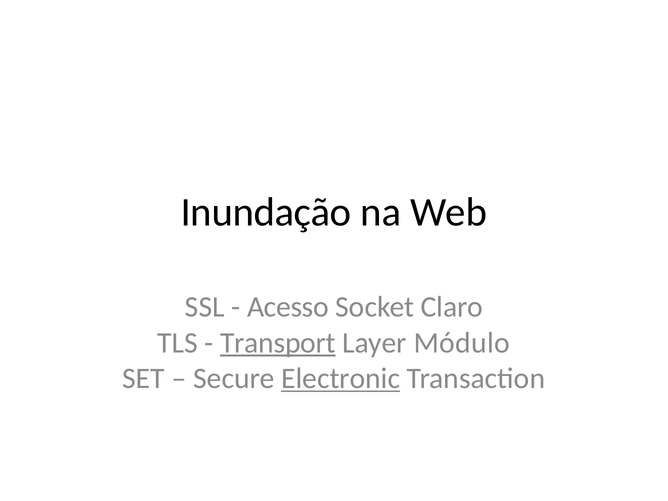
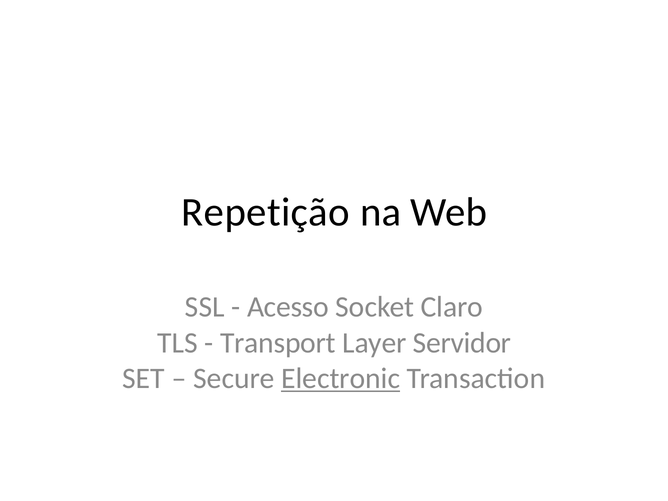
Inundação: Inundação -> Repetição (266, 212)
Transport underline: present -> none (278, 343)
Módulo: Módulo -> Servidor (462, 343)
